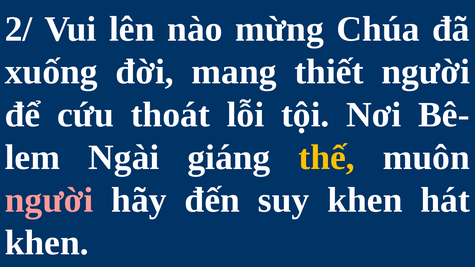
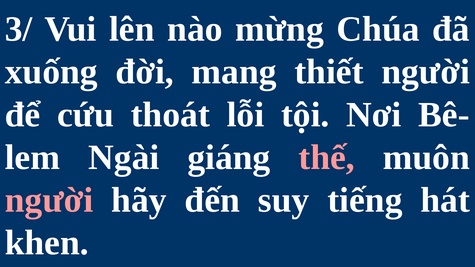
2/: 2/ -> 3/ (19, 29)
thế colour: yellow -> pink (327, 157)
suy khen: khen -> tiếng (365, 200)
